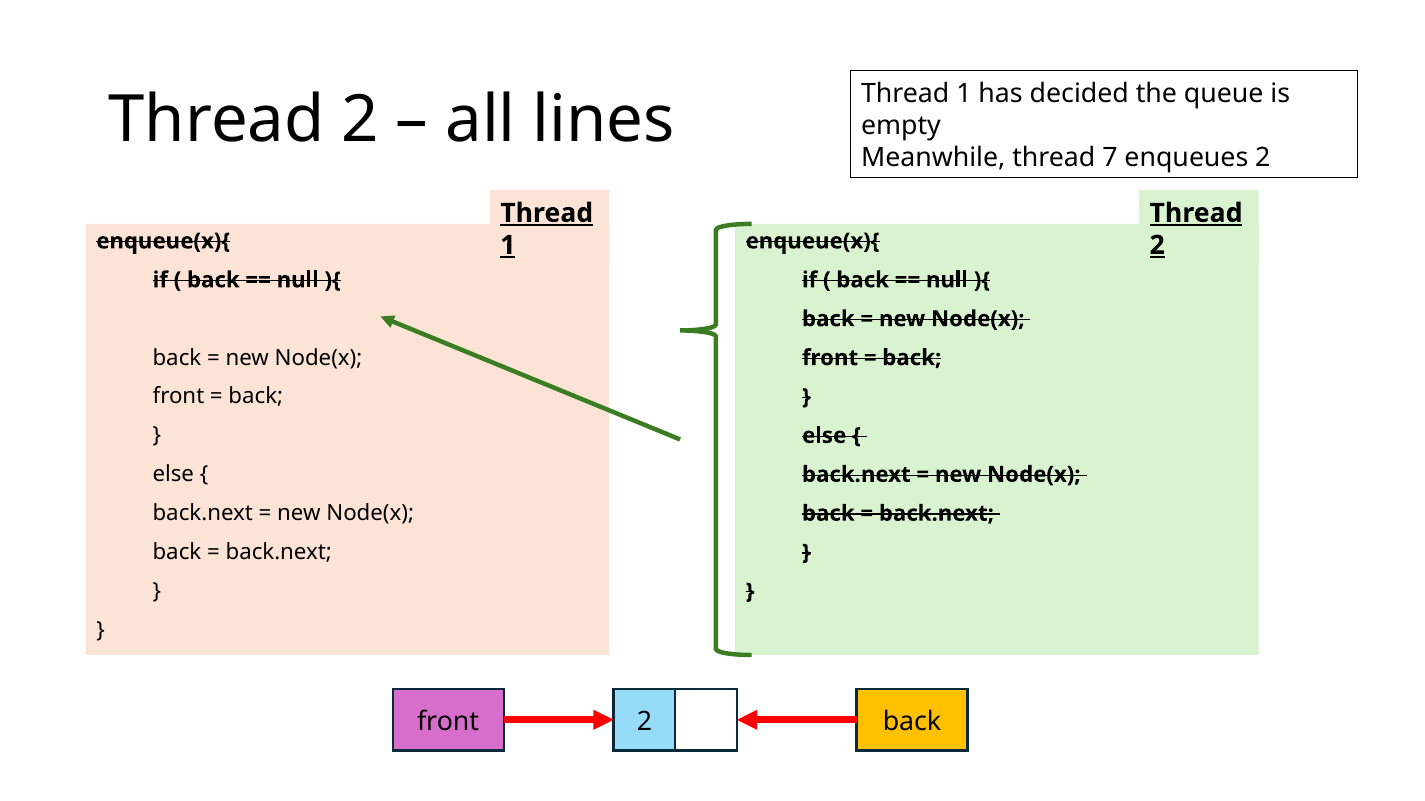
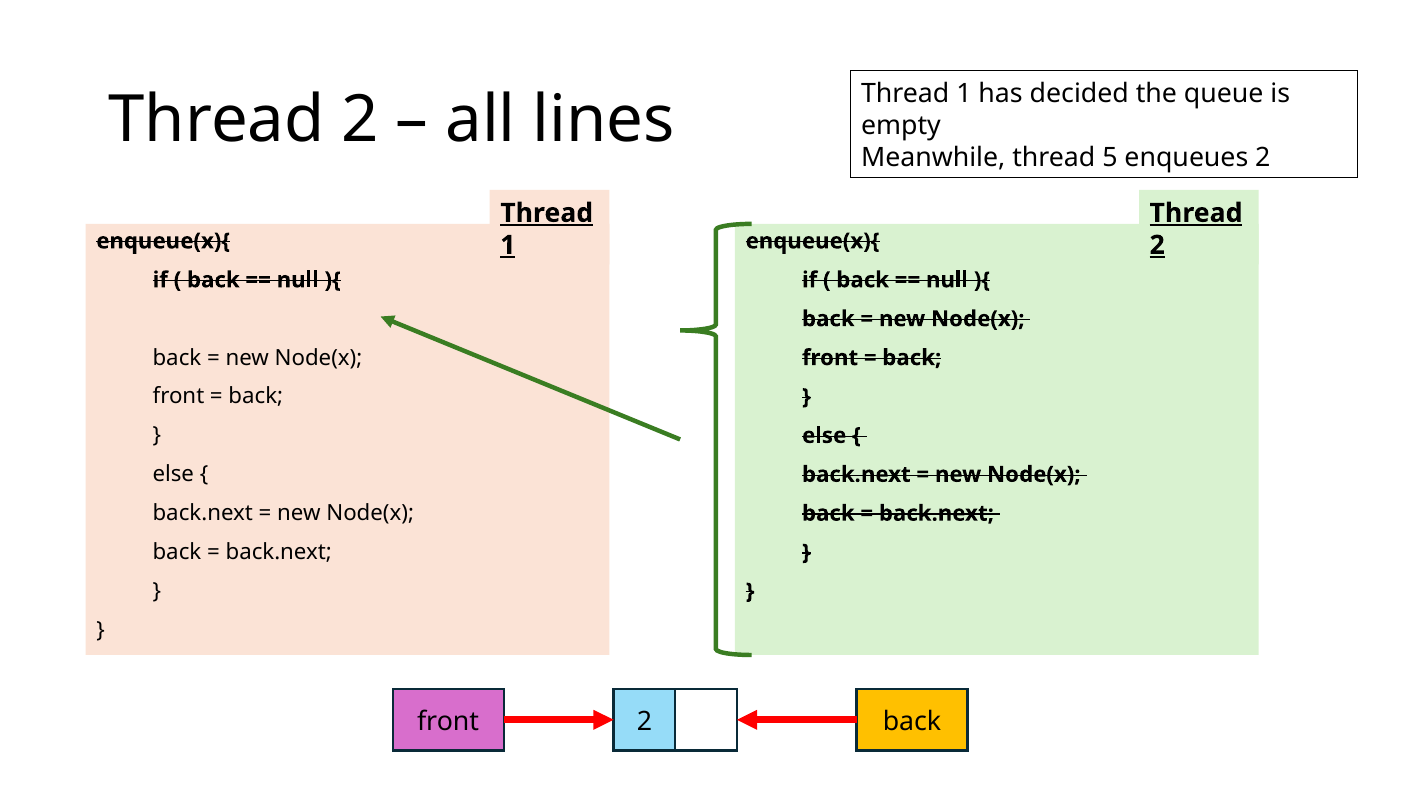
7: 7 -> 5 (1110, 158)
